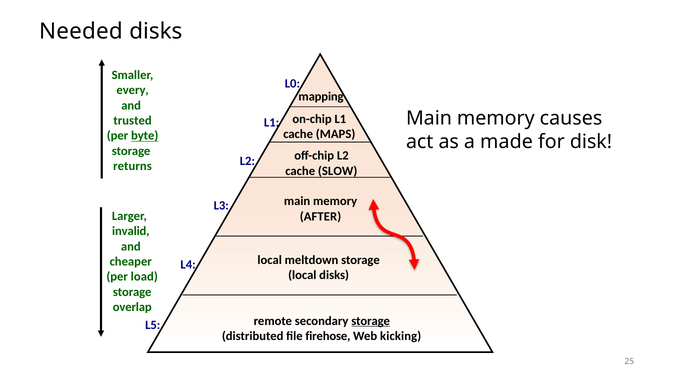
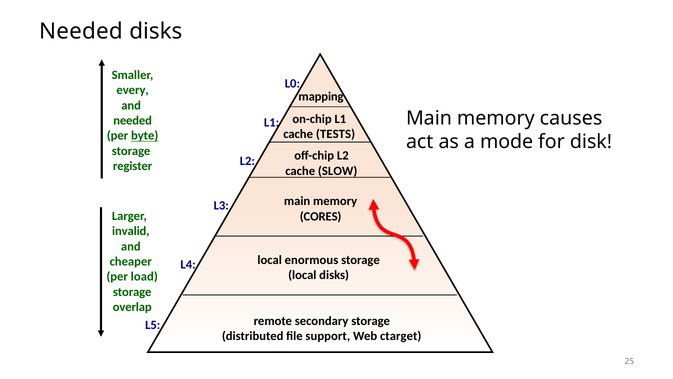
trusted: trusted -> needed (133, 120)
MAPS: MAPS -> TESTS (336, 134)
made: made -> mode (507, 142)
returns: returns -> register (133, 166)
AFTER: AFTER -> CORES (321, 216)
meltdown: meltdown -> enormous (311, 260)
storage underline: present -> none (371, 321)
firehose: firehose -> support (328, 336)
kicking: kicking -> ctarget (401, 336)
